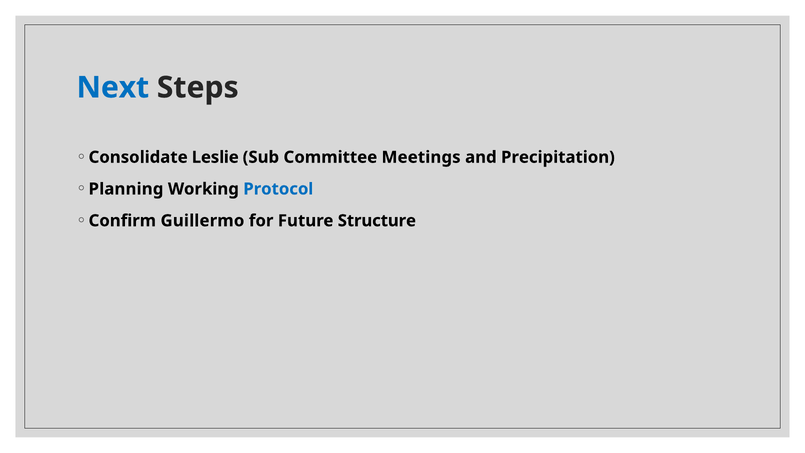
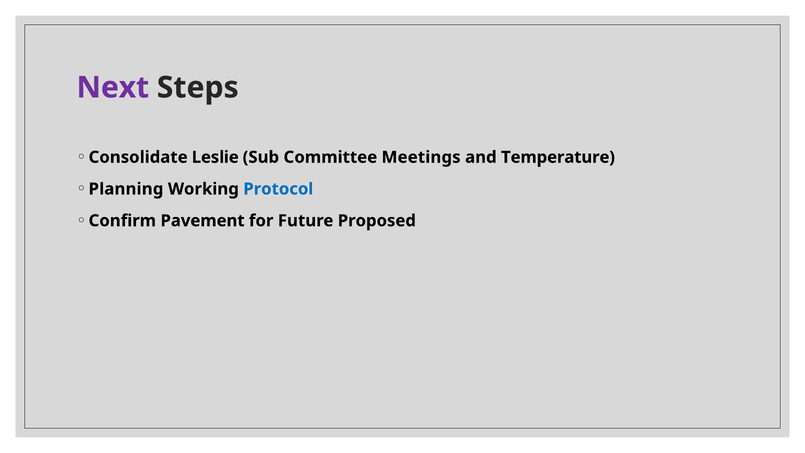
Next colour: blue -> purple (113, 87)
Precipitation: Precipitation -> Temperature (558, 157)
Guillermo: Guillermo -> Pavement (203, 221)
Structure: Structure -> Proposed (377, 221)
